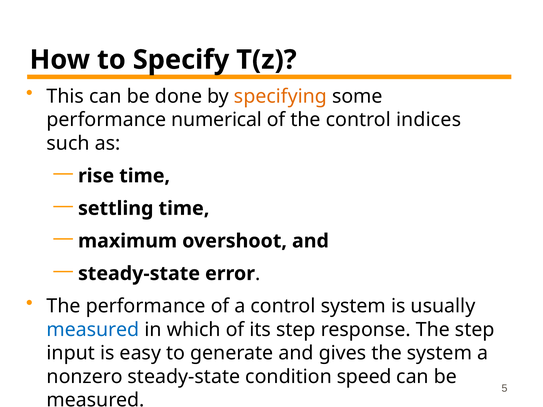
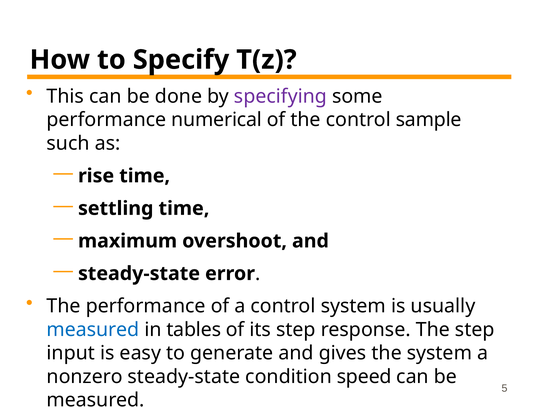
specifying colour: orange -> purple (280, 96)
indices: indices -> sample (429, 120)
which: which -> tables (194, 330)
